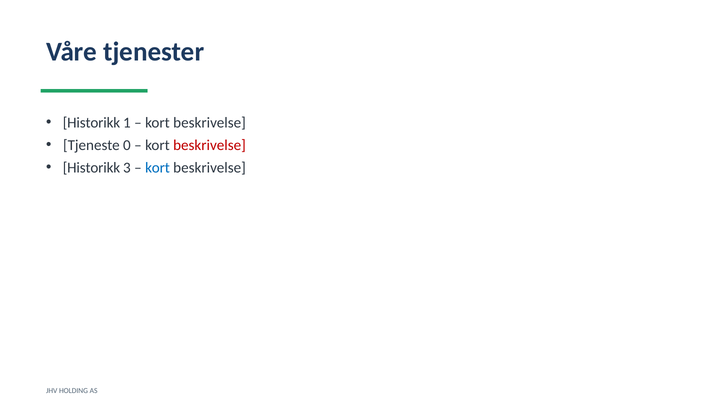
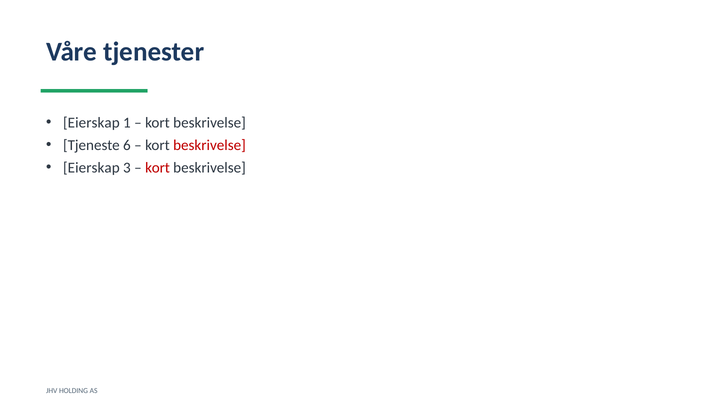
Historikk: Historikk -> Eierskap (91, 123)
0: 0 -> 6 (127, 145)
Historikk: Historikk -> Eierskap (91, 168)
kort colour: blue -> red (158, 168)
